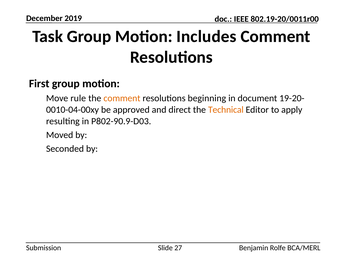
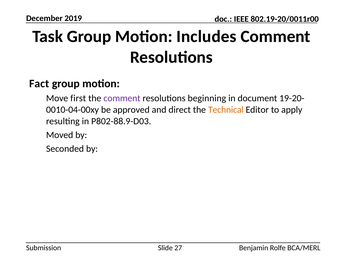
First: First -> Fact (39, 84)
rule: rule -> first (78, 98)
comment colour: orange -> purple (122, 98)
P802-90.9-D03: P802-90.9-D03 -> P802-88.9-D03 (121, 121)
